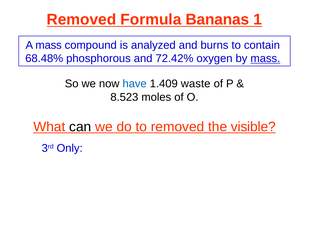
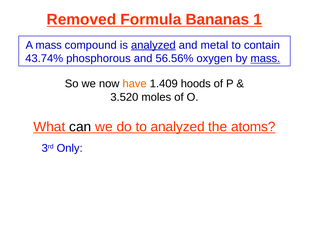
analyzed underline: none -> present (153, 45)
burns: burns -> metal (214, 45)
68.48%: 68.48% -> 43.74% (44, 58)
72.42%: 72.42% -> 56.56% (174, 58)
have colour: blue -> orange (135, 84)
waste: waste -> hoods (196, 84)
8.523: 8.523 -> 3.520 (124, 97)
to removed: removed -> analyzed (178, 127)
visible: visible -> atoms (253, 127)
